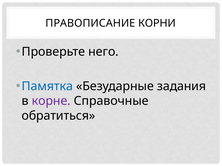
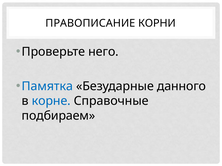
задания: задания -> данного (181, 86)
корне colour: purple -> blue (51, 101)
обратиться: обратиться -> подбираем (58, 116)
